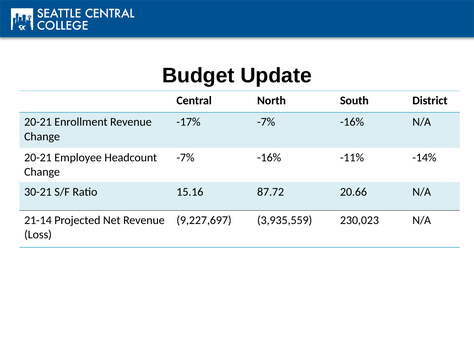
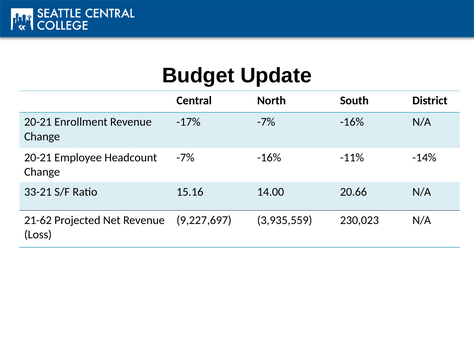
30-21: 30-21 -> 33-21 (38, 192)
87.72: 87.72 -> 14.00 (271, 192)
21-14: 21-14 -> 21-62 (38, 221)
